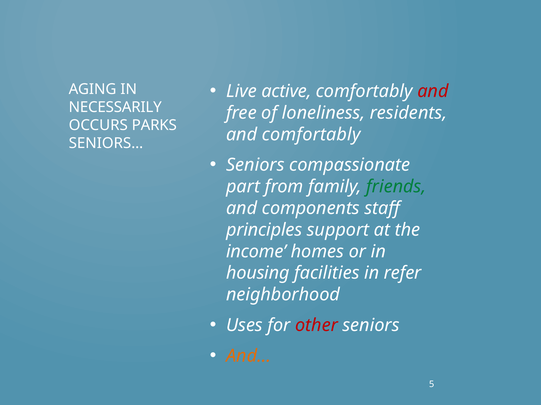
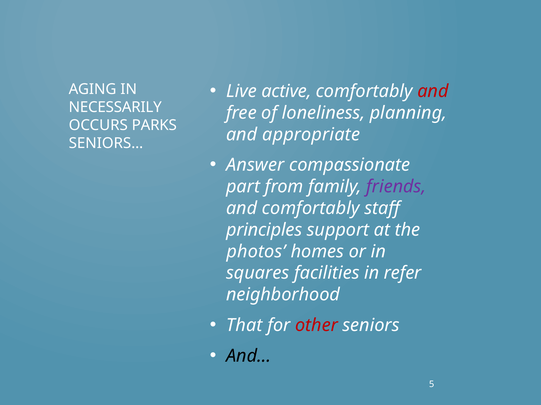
residents: residents -> planning (408, 113)
and comfortably: comfortably -> appropriate (311, 135)
Seniors: Seniors -> Answer (255, 165)
friends colour: green -> purple (396, 187)
and components: components -> comfortably (311, 209)
income: income -> photos (256, 252)
housing: housing -> squares (258, 274)
Uses: Uses -> That (244, 326)
And… colour: orange -> black (249, 356)
